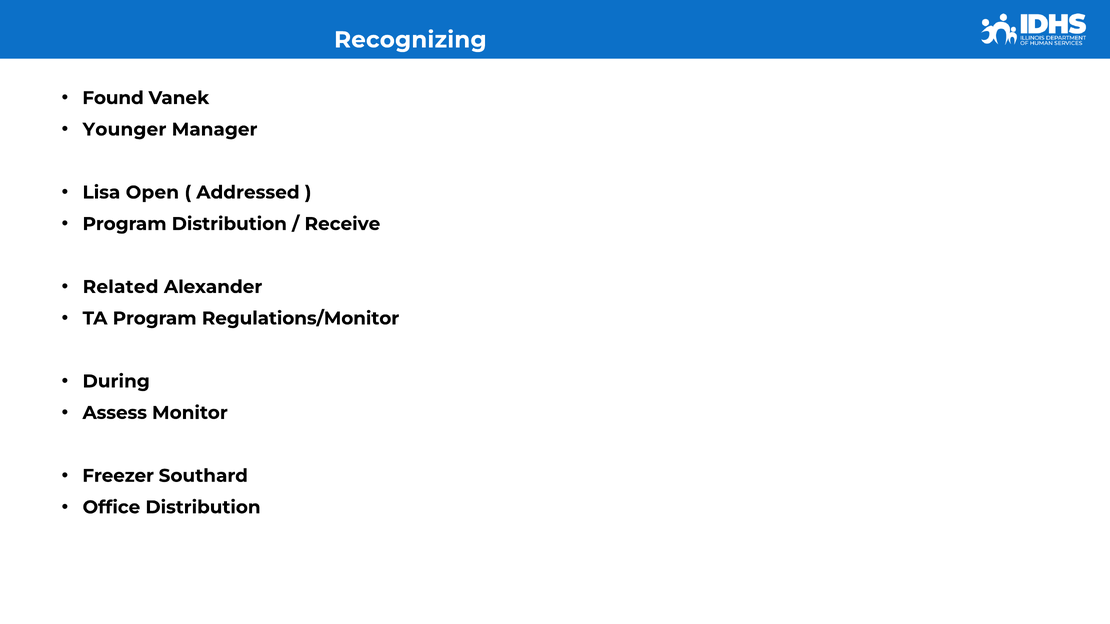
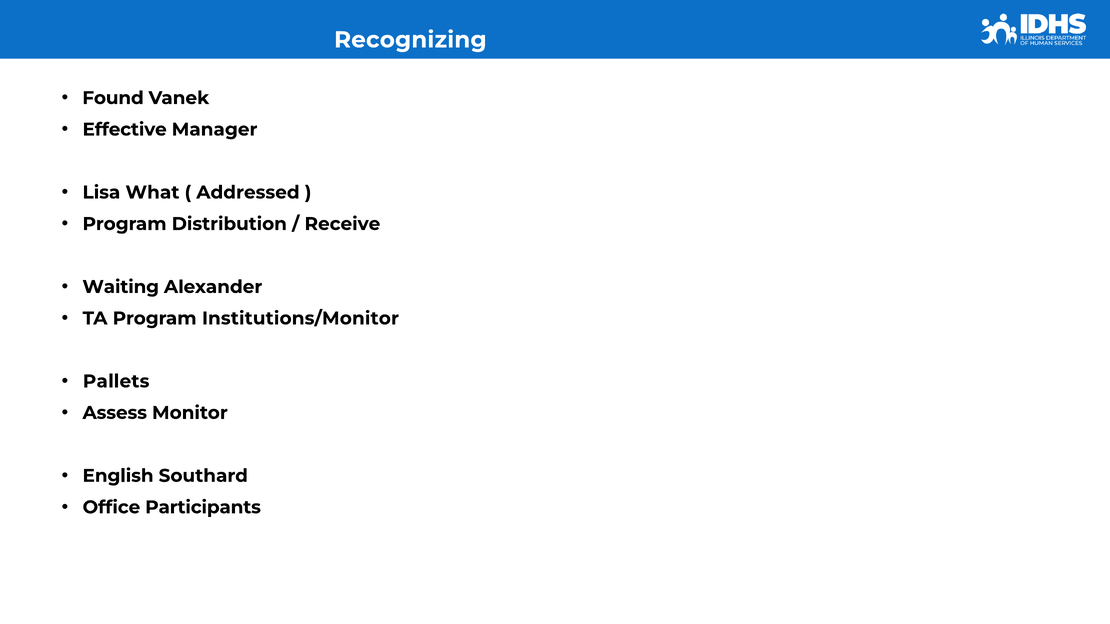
Younger: Younger -> Effective (125, 130)
Open: Open -> What (152, 193)
Related: Related -> Waiting (121, 287)
Regulations/Monitor: Regulations/Monitor -> Institutions/Monitor (300, 319)
During: During -> Pallets (116, 382)
Freezer: Freezer -> English (118, 476)
Office Distribution: Distribution -> Participants (203, 508)
